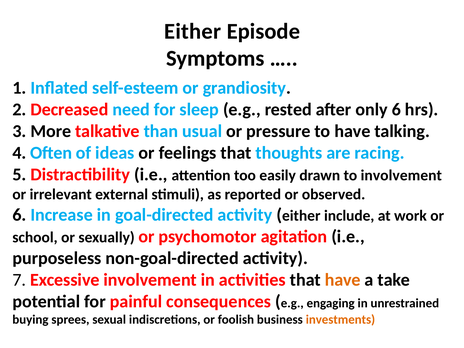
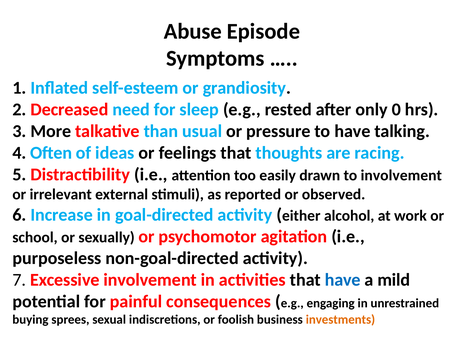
Either: Either -> Abuse (193, 31)
only 6: 6 -> 0 (396, 110)
include: include -> alcohol (349, 216)
have colour: orange -> blue (343, 280)
take: take -> mild (394, 280)
